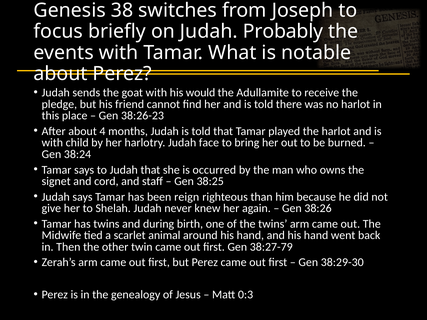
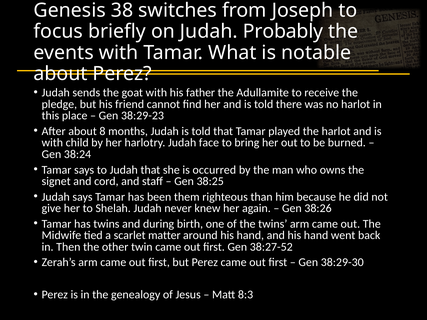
would: would -> father (201, 93)
38:26-23: 38:26-23 -> 38:29-23 (142, 116)
4: 4 -> 8 (102, 131)
reign: reign -> them (187, 197)
animal: animal -> matter (164, 236)
38:27-79: 38:27-79 -> 38:27-52 (271, 247)
0:3: 0:3 -> 8:3 (246, 295)
